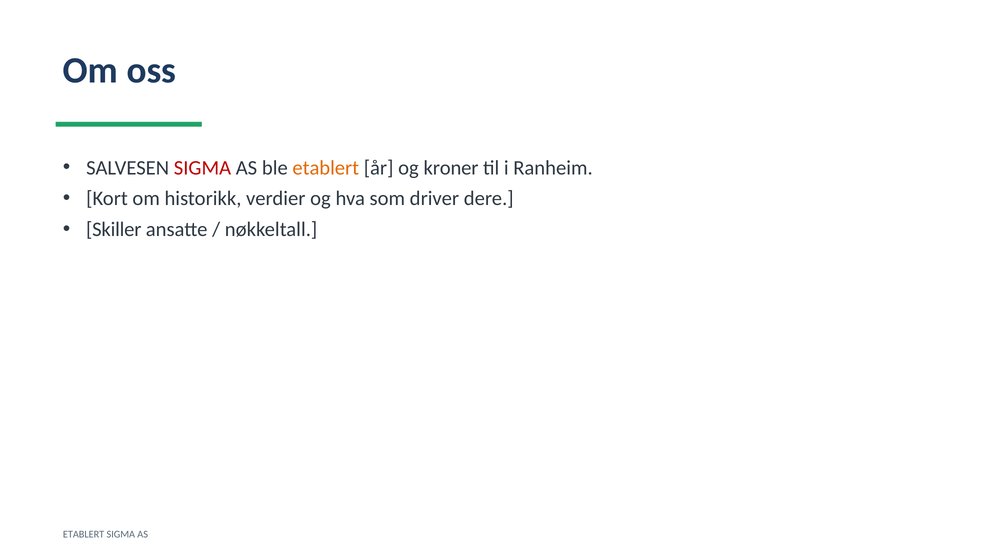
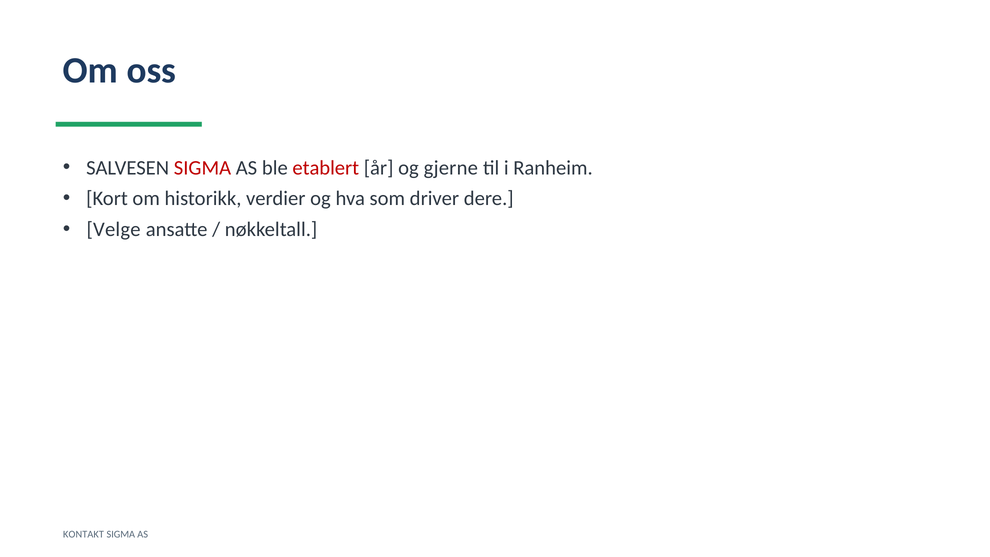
etablert colour: orange -> red (326, 168)
kroner: kroner -> gjerne (451, 168)
Skiller: Skiller -> Velge (114, 230)
ETABLERT: ETABLERT -> KONTAKT (84, 534)
